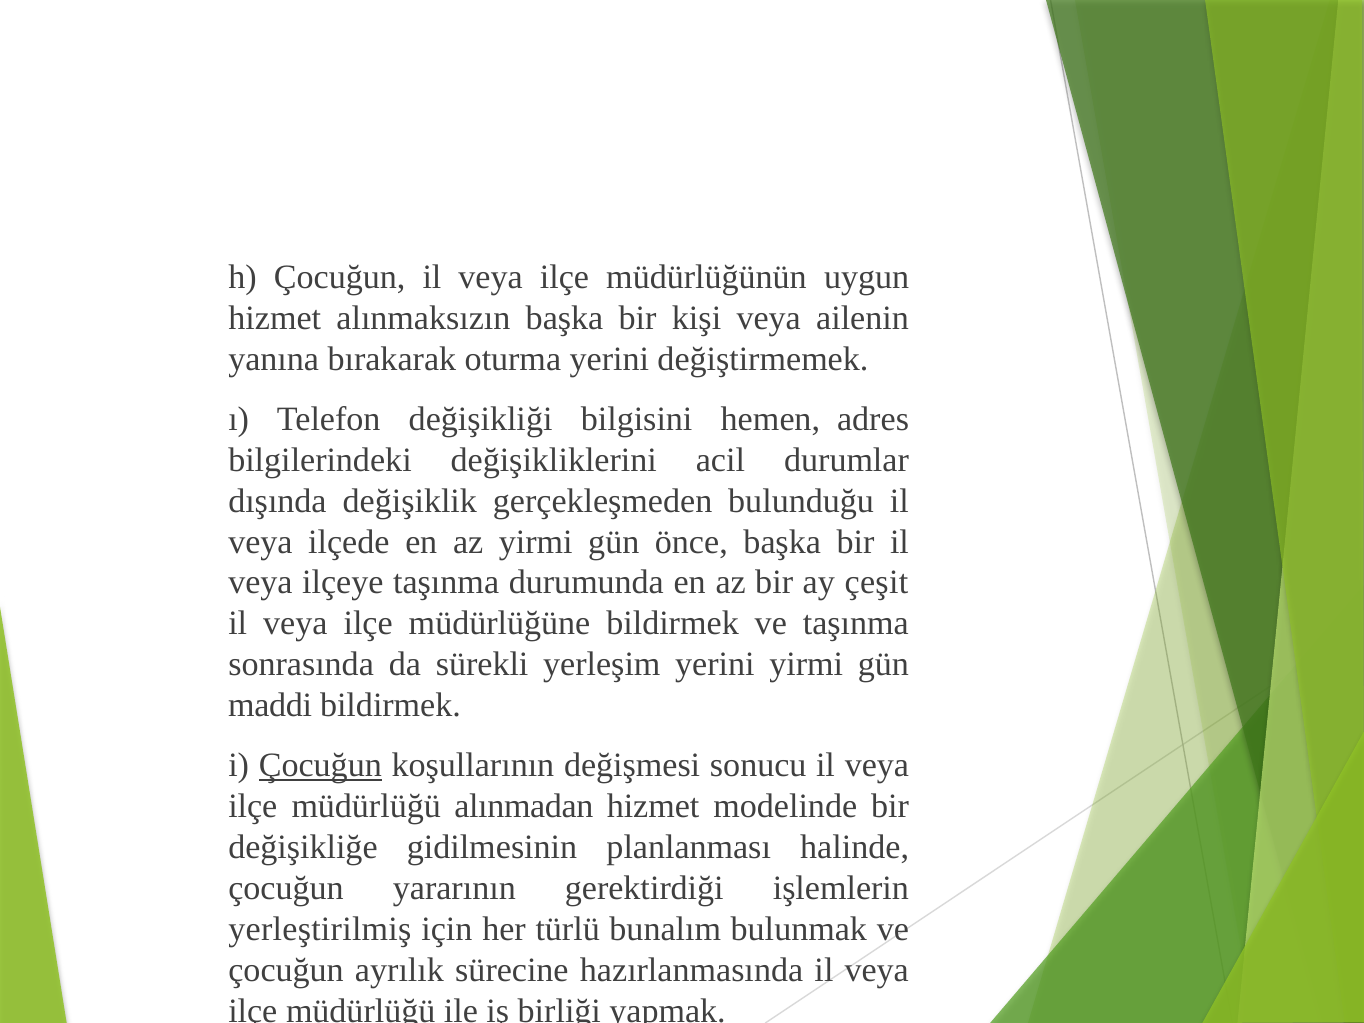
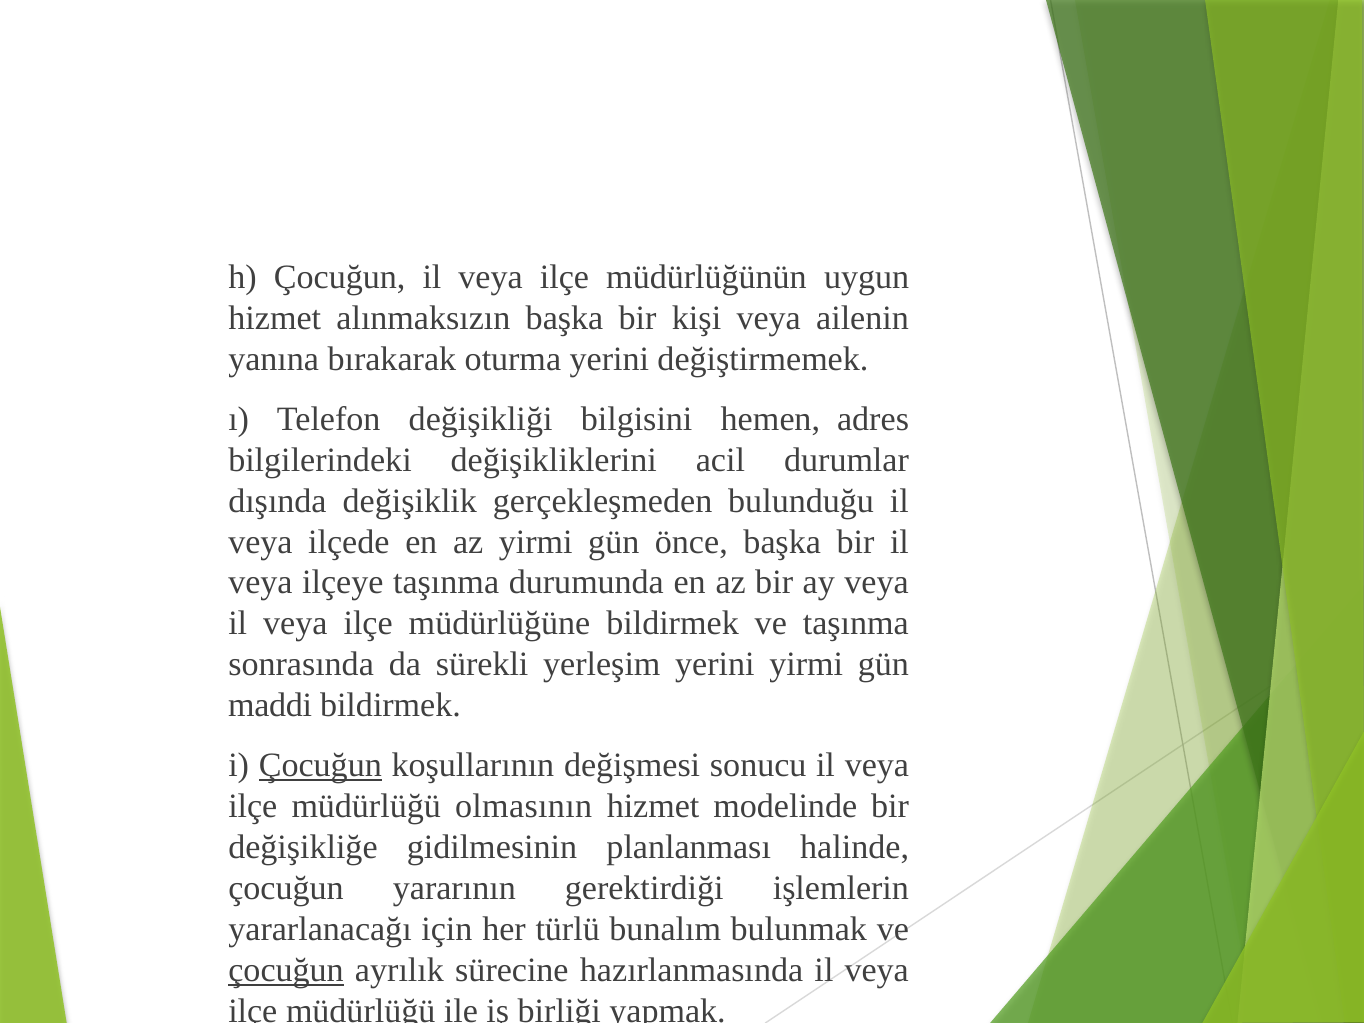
ay çeşit: çeşit -> veya (877, 583)
alınmadan: alınmadan -> olmasının (524, 806)
yerleştirilmiş: yerleştirilmiş -> yararlanacağı (320, 929)
çocuğun underline: none -> present (286, 970)
